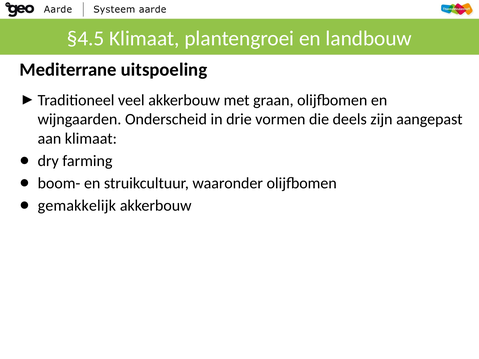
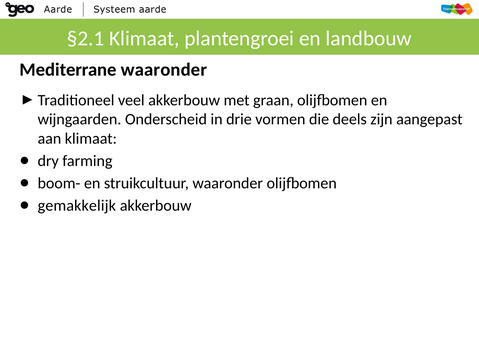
§4.5: §4.5 -> §2.1 (86, 39)
Mediterrane uitspoeling: uitspoeling -> waaronder (164, 70)
